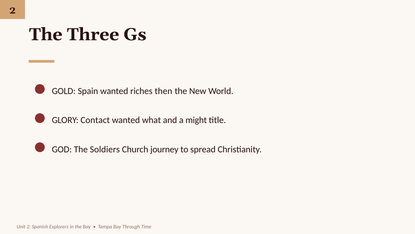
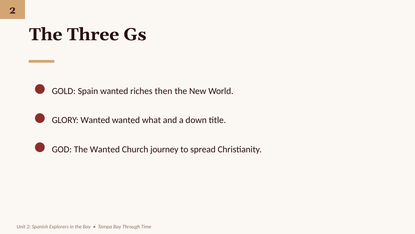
GLORY Contact: Contact -> Wanted (95, 120)
might: might -> down (196, 120)
The Soldiers: Soldiers -> Wanted (105, 149)
